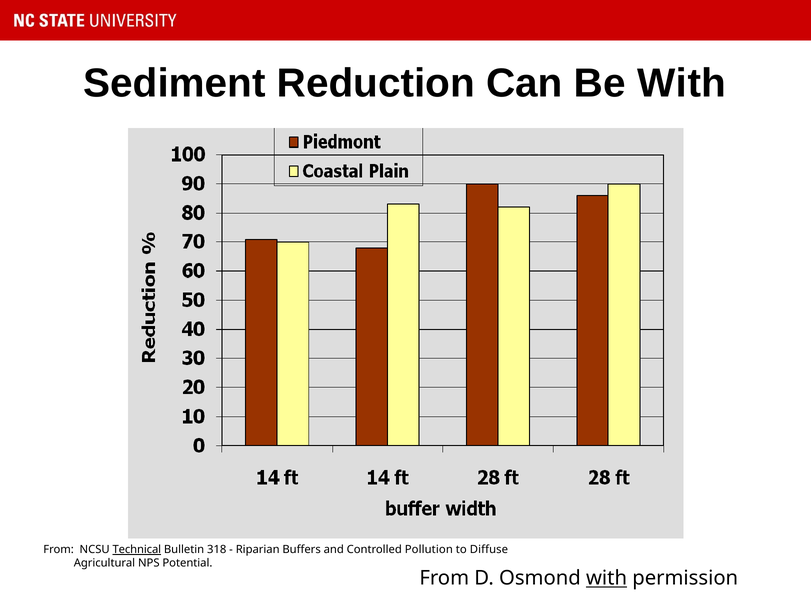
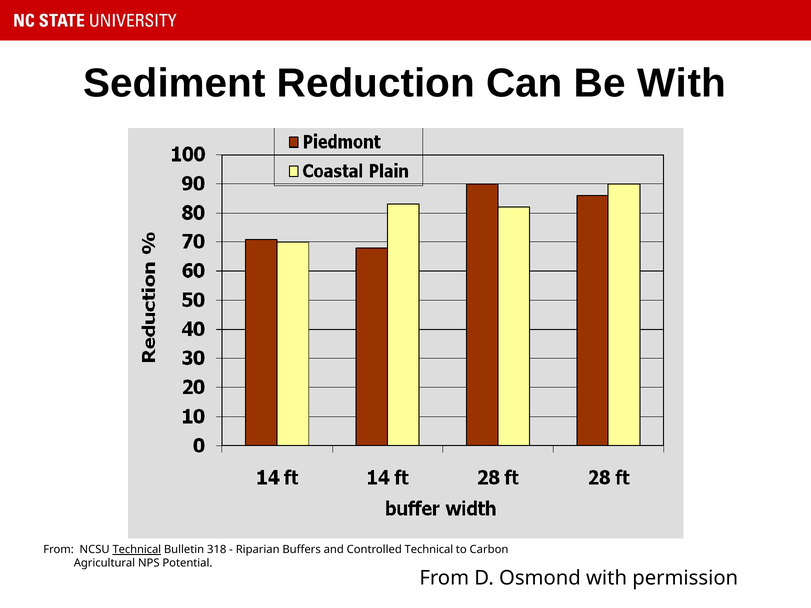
Controlled Pollution: Pollution -> Technical (429, 550)
Diffuse: Diffuse -> Carbon (489, 550)
with underline: present -> none (607, 578)
